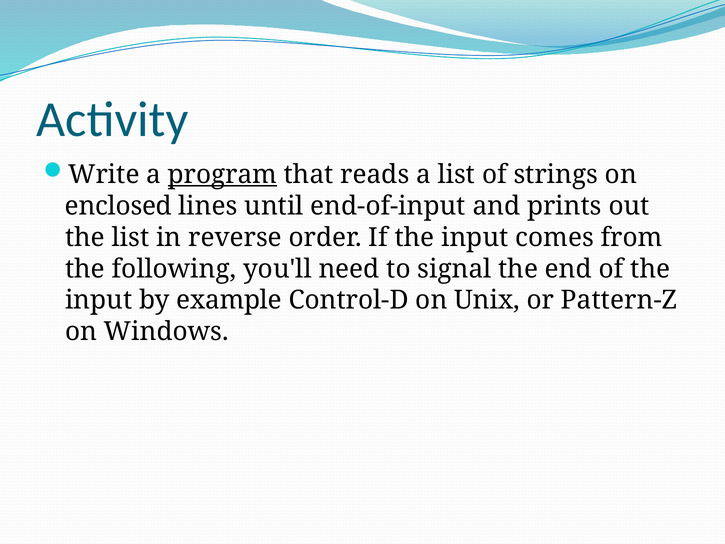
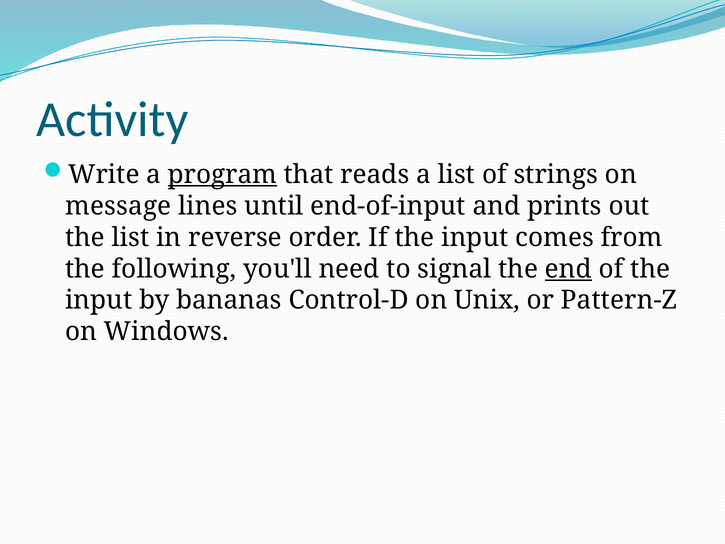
enclosed: enclosed -> message (118, 206)
end underline: none -> present (568, 269)
example: example -> bananas (229, 300)
